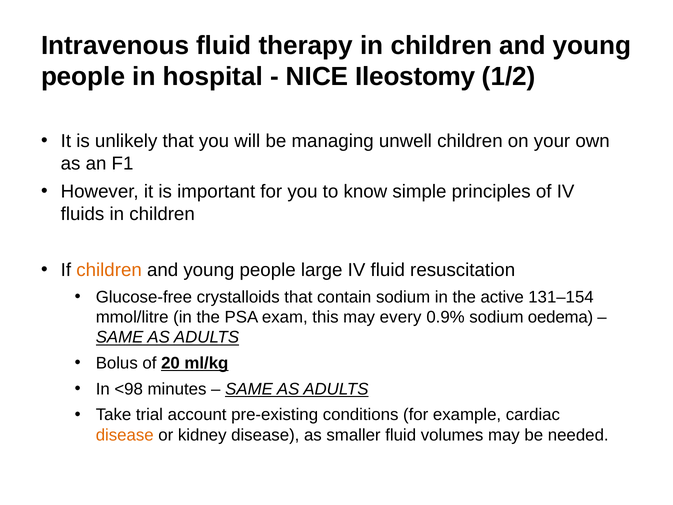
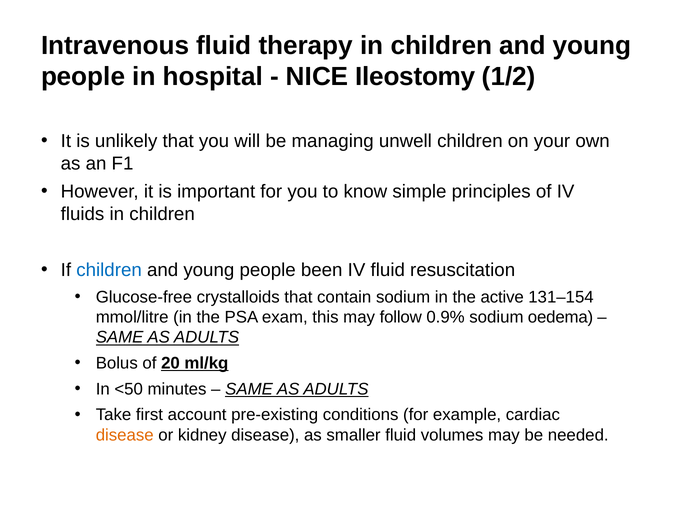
children colour: orange -> blue (109, 270)
large: large -> been (322, 270)
every: every -> follow (401, 317)
<98: <98 -> <50 (129, 389)
trial: trial -> first (149, 415)
